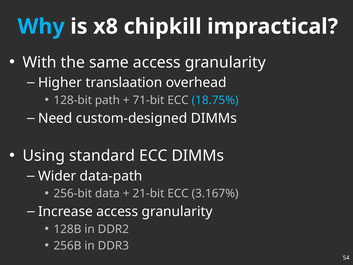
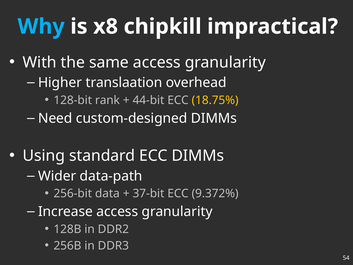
path: path -> rank (107, 100)
71-bit: 71-bit -> 44-bit (148, 100)
18.75% colour: light blue -> yellow (215, 100)
21-bit: 21-bit -> 37-bit (148, 193)
3.167%: 3.167% -> 9.372% (215, 193)
